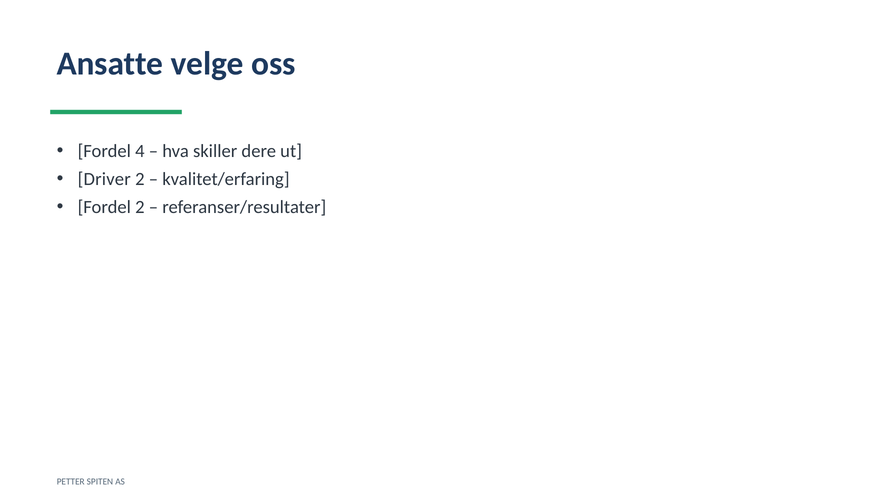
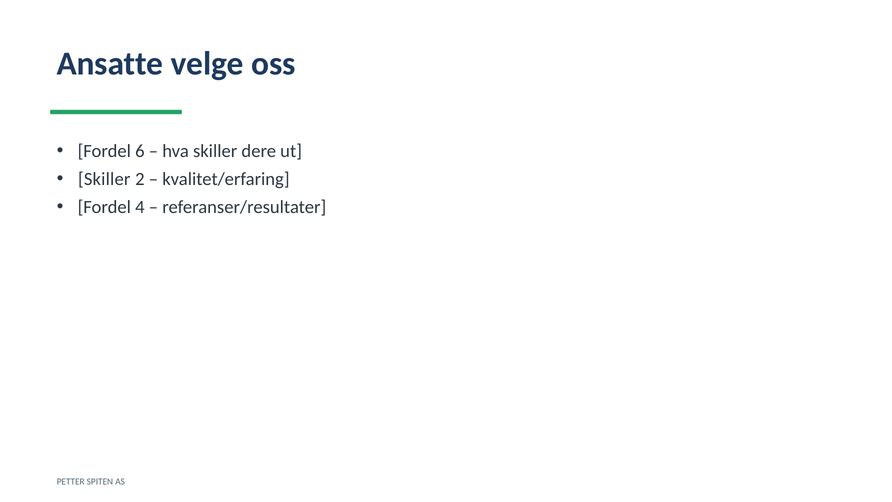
4: 4 -> 6 (140, 151)
Driver: Driver -> Skiller (104, 179)
Fordel 2: 2 -> 4 (140, 207)
